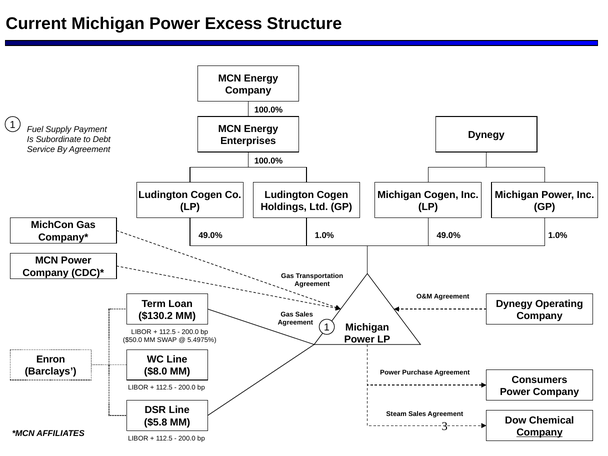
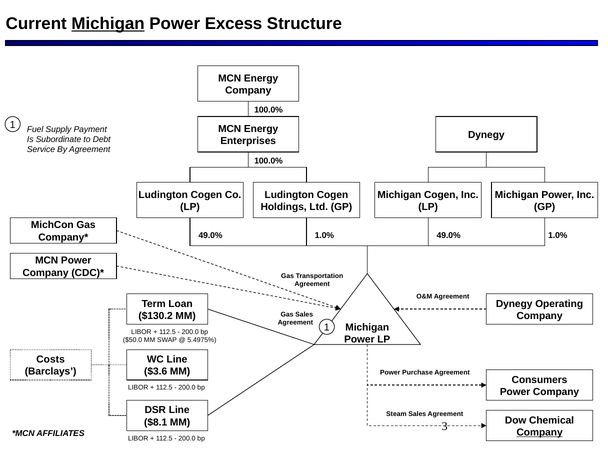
Michigan underline: none -> present (108, 24)
Enron: Enron -> Costs (51, 359)
$8.0: $8.0 -> $3.6 (156, 372)
$5.8: $5.8 -> $8.1 (156, 422)
